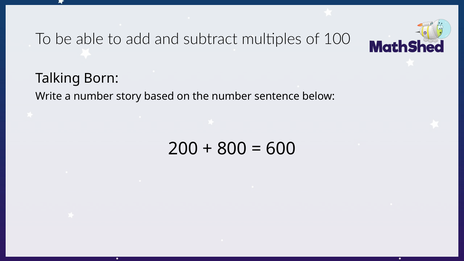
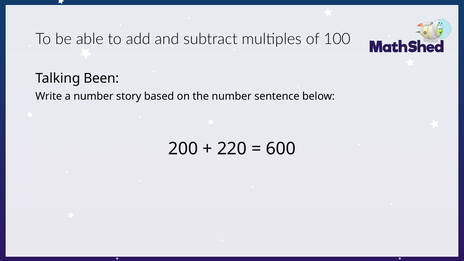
Born: Born -> Been (101, 78)
800: 800 -> 220 (232, 149)
